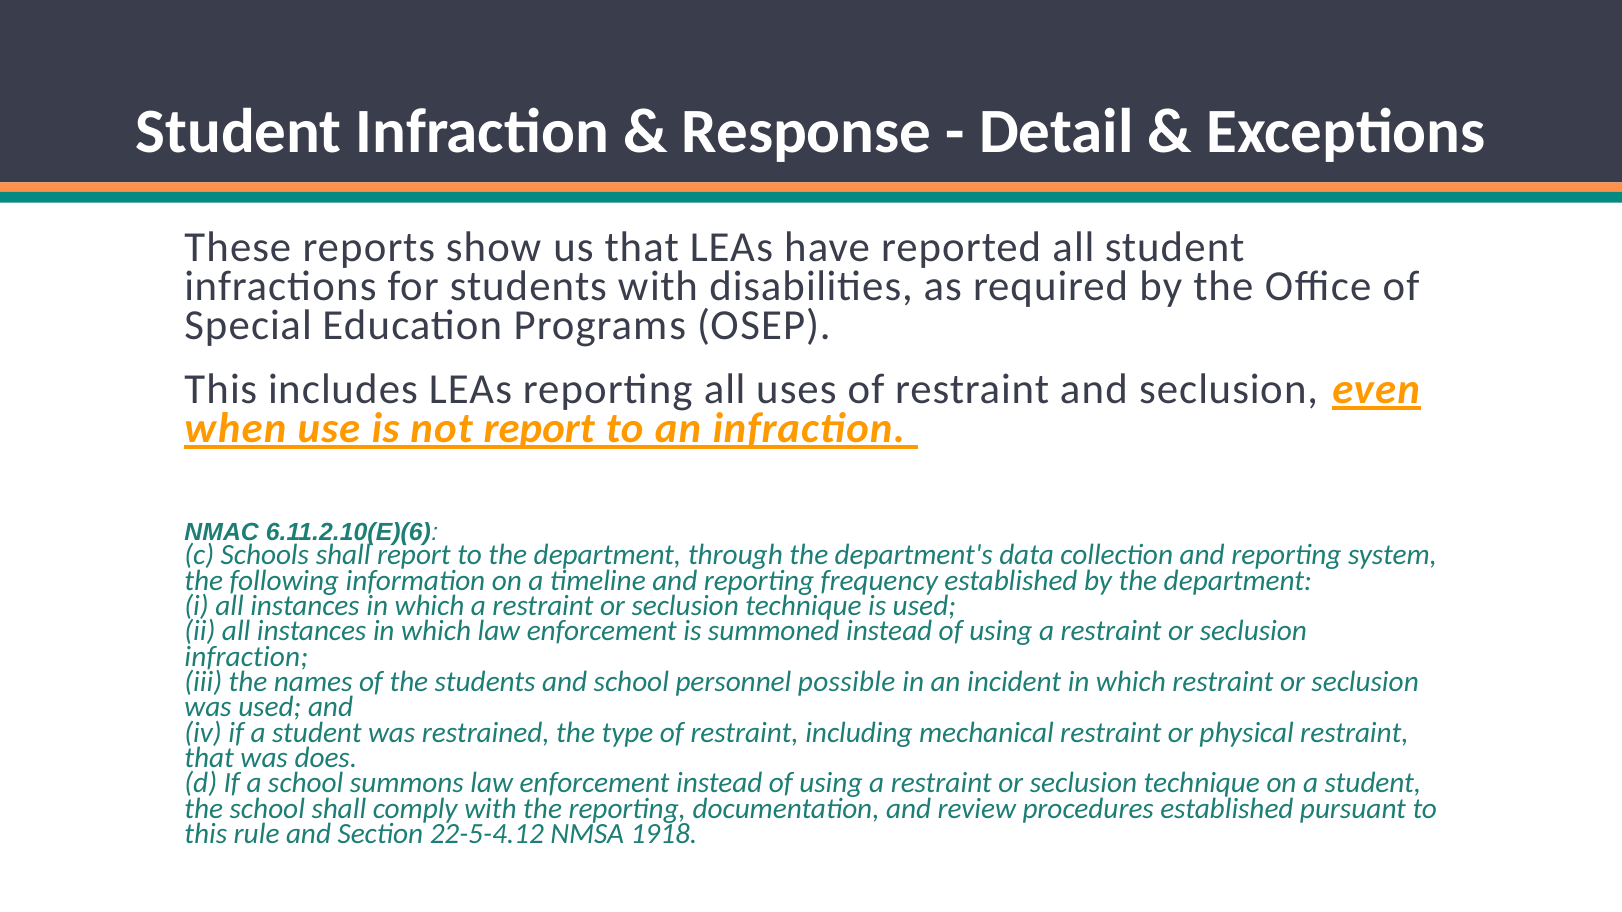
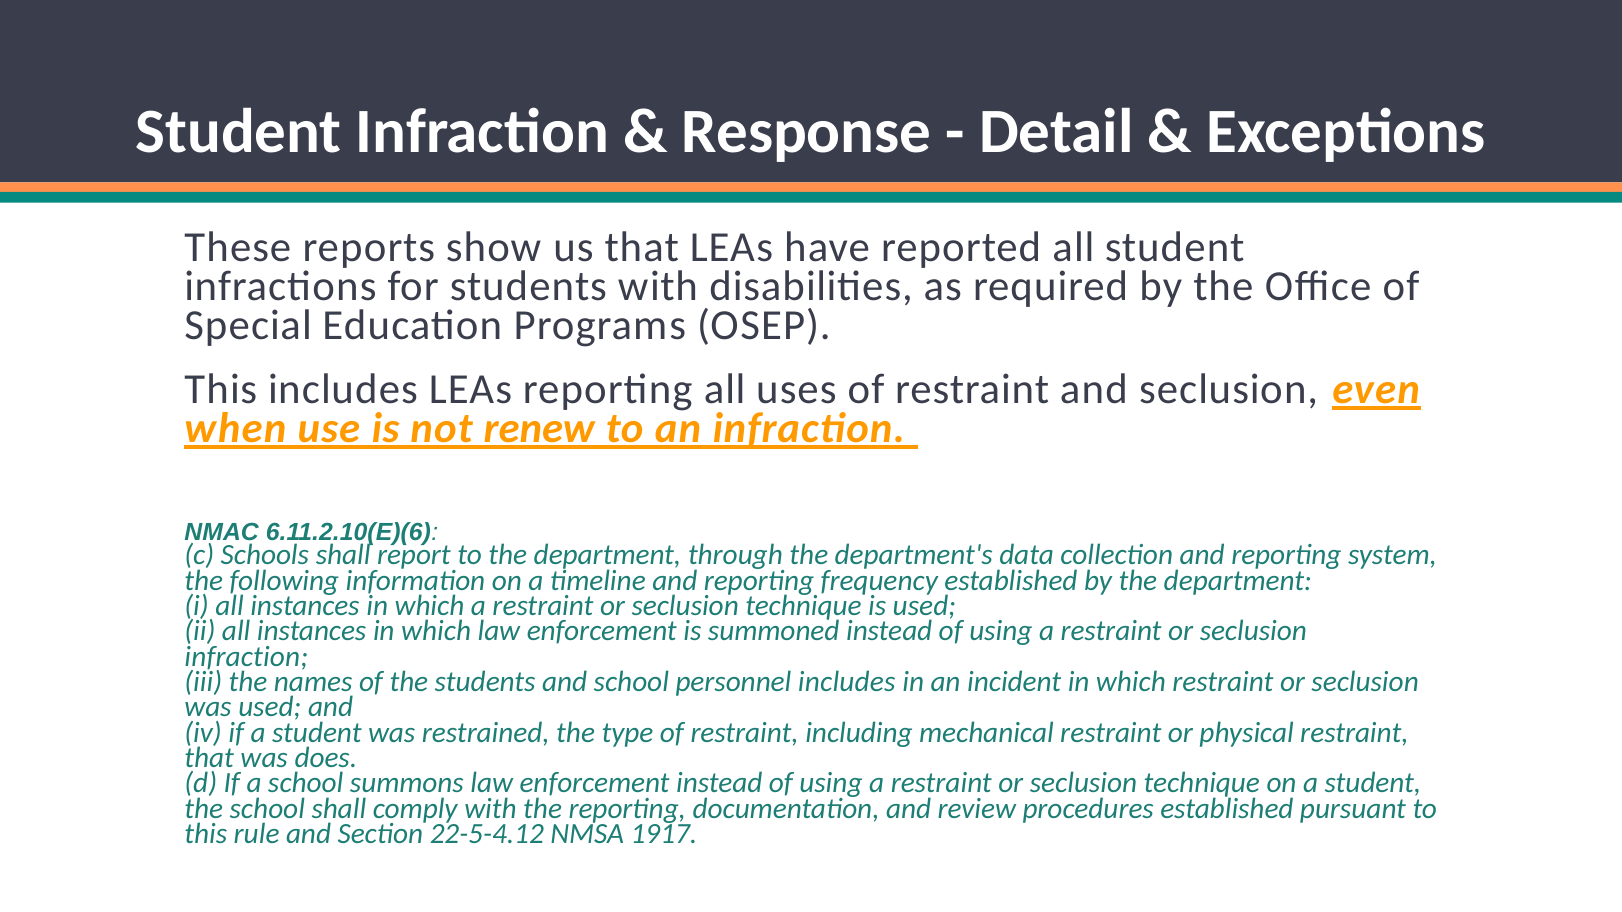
not report: report -> renew (539, 429)
personnel possible: possible -> includes (847, 682)
1918: 1918 -> 1917 (664, 834)
